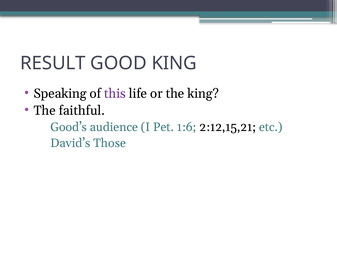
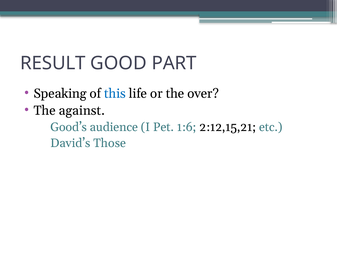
GOOD KING: KING -> PART (174, 63)
this colour: purple -> blue (115, 93)
the king: king -> over (203, 93)
faithful: faithful -> against (82, 110)
